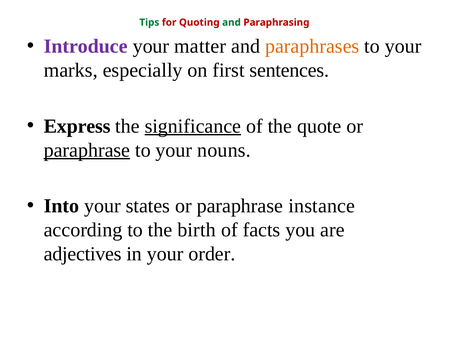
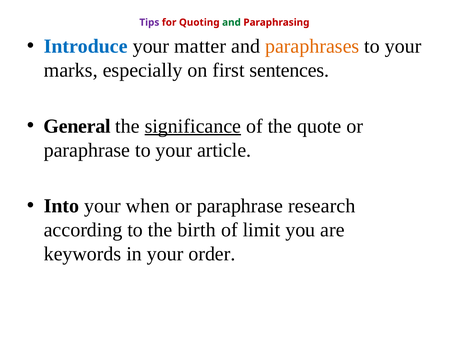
Tips colour: green -> purple (149, 22)
Introduce colour: purple -> blue (86, 46)
Express: Express -> General (77, 126)
paraphrase underline: present -> none (87, 150)
nouns: nouns -> article (224, 150)
states: states -> when (148, 206)
instance: instance -> research (322, 206)
facts: facts -> limit (262, 230)
adjectives: adjectives -> keywords (83, 254)
